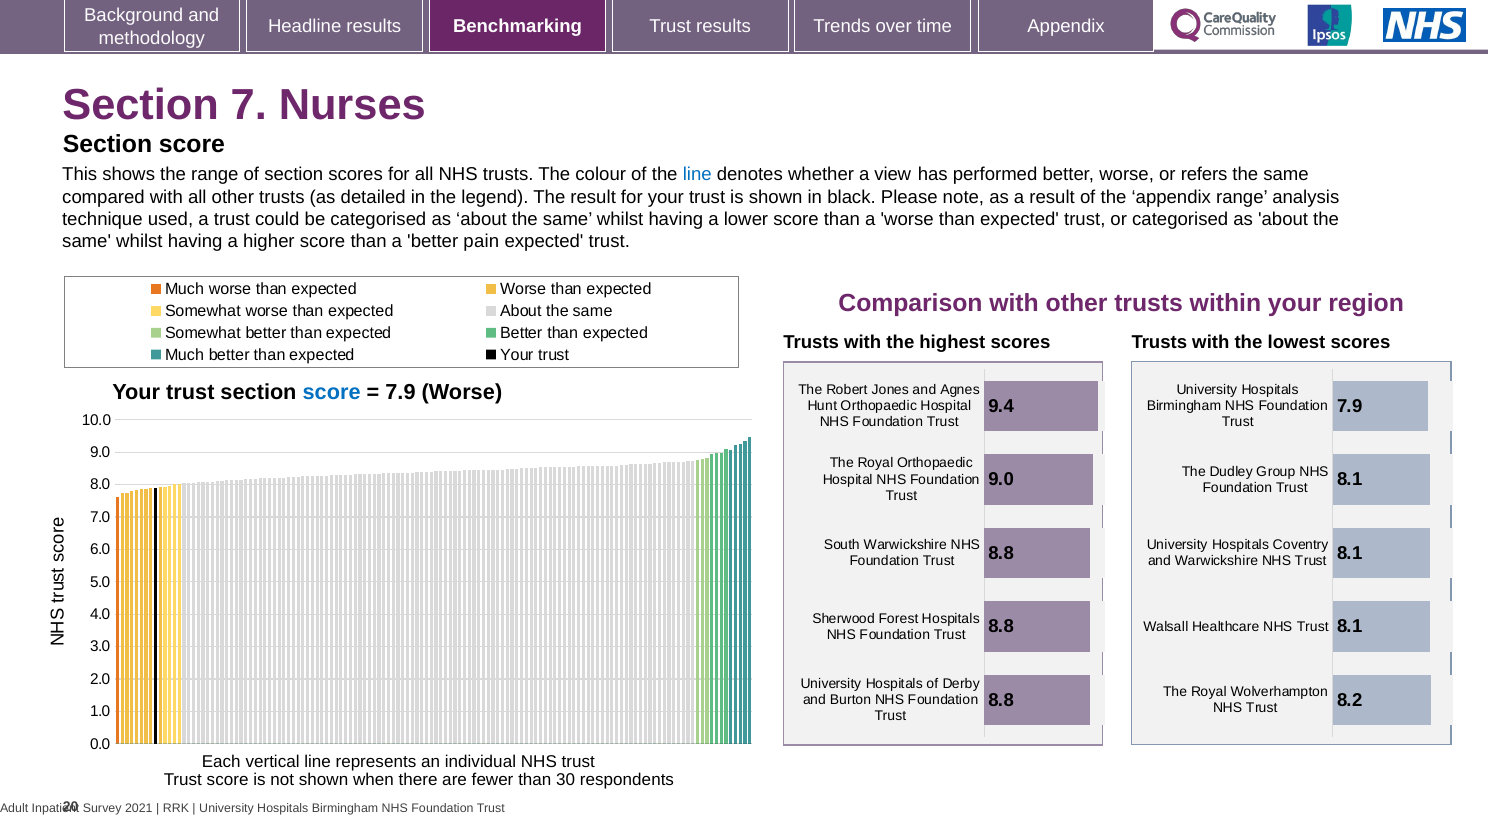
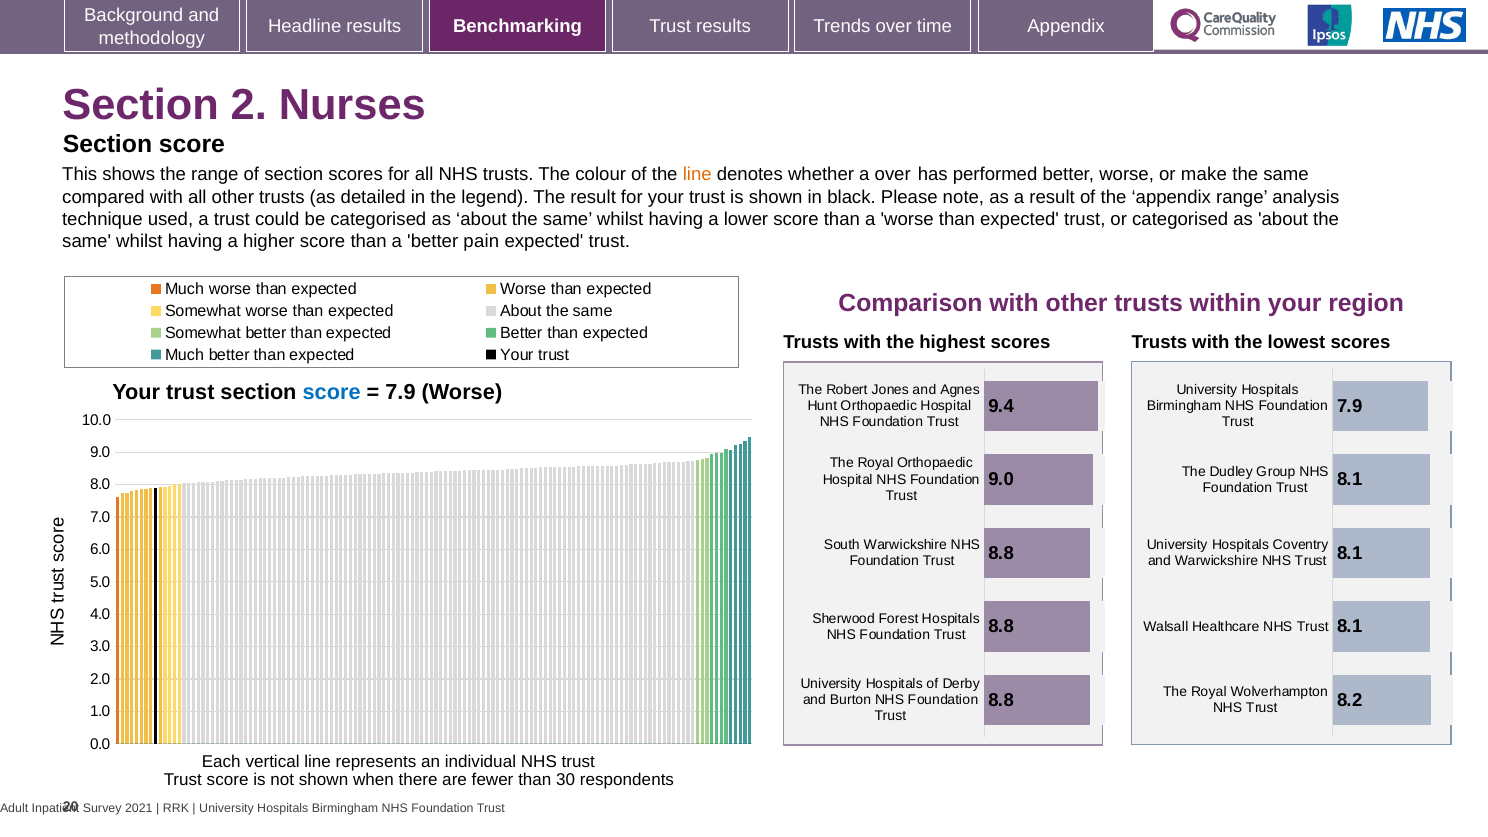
7: 7 -> 2 (249, 105)
line colour: blue -> orange (697, 175)
a view: view -> over (893, 175)
refers: refers -> make (1204, 175)
